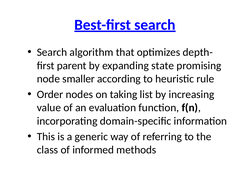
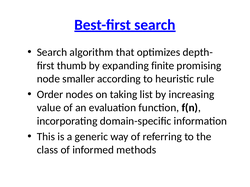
parent: parent -> thumb (72, 66)
state: state -> finite (163, 66)
